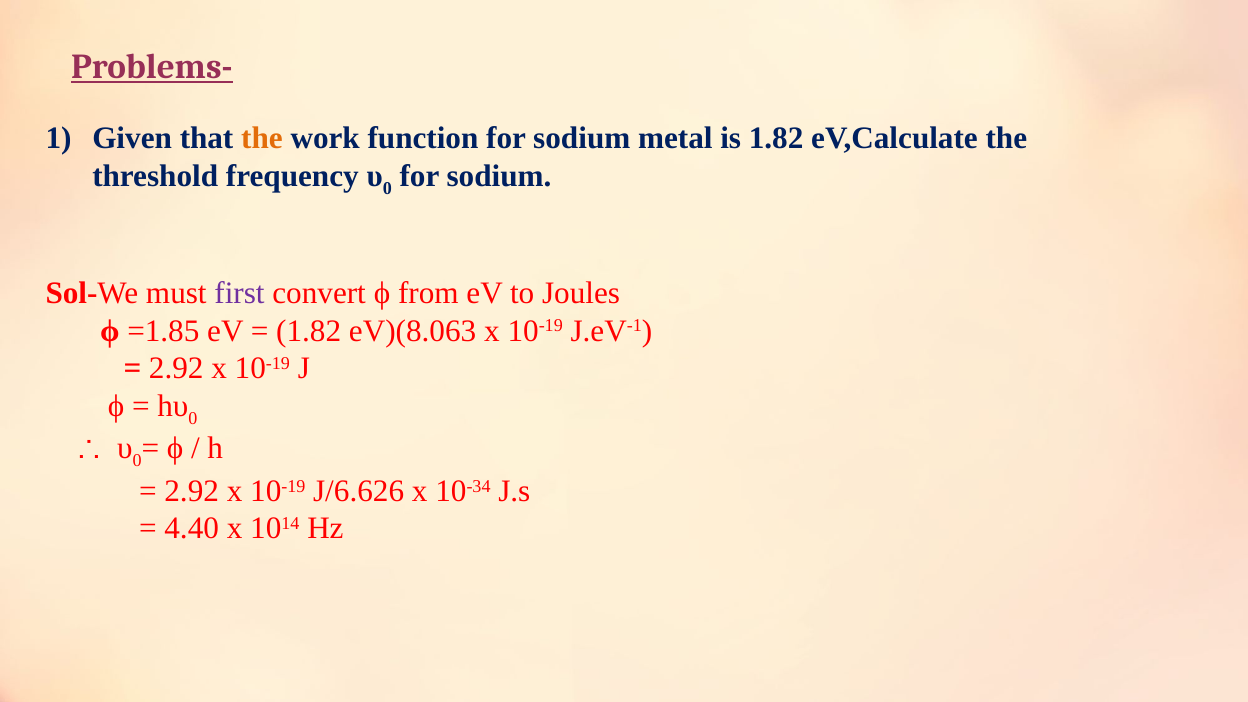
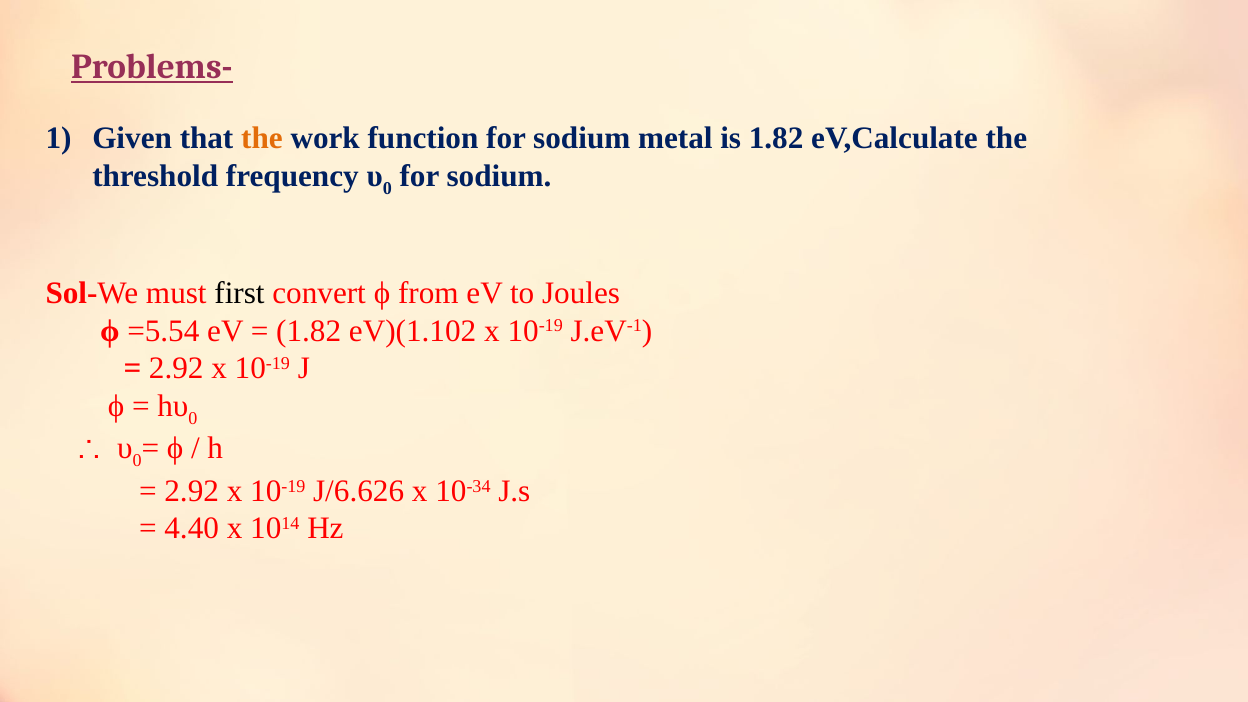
first colour: purple -> black (240, 294)
=1.85: =1.85 -> =5.54 (163, 331)
eV)(8.063: eV)(8.063 -> eV)(1.102 (413, 331)
